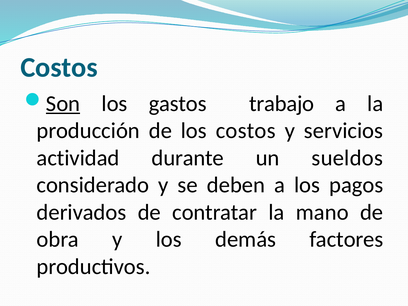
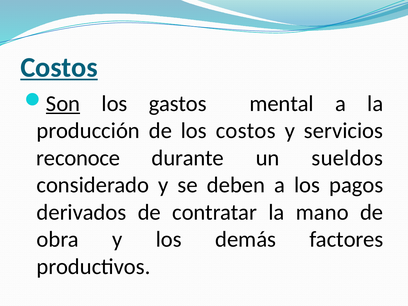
Costos underline: none -> present (59, 67)
trabajo: trabajo -> mental (282, 104)
actividad: actividad -> reconoce (78, 158)
